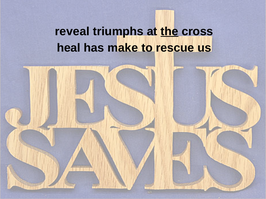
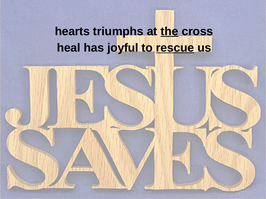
reveal: reveal -> hearts (72, 31)
make: make -> joyful (123, 48)
rescue underline: none -> present (175, 48)
